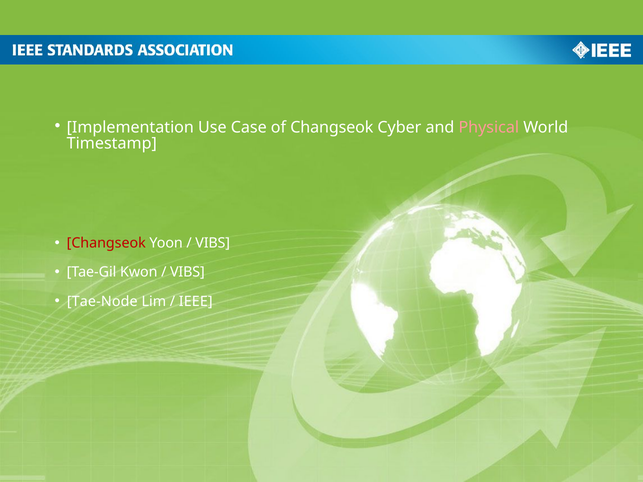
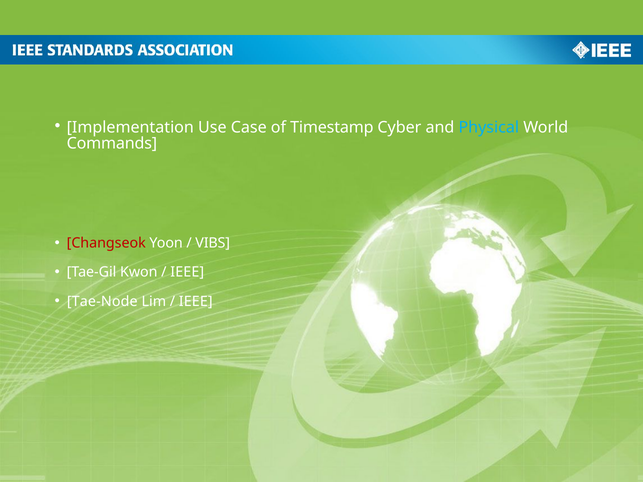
of Changseok: Changseok -> Timestamp (332, 128)
Physical colour: pink -> light blue (489, 128)
Timestamp: Timestamp -> Commands (112, 143)
VIBS: VIBS -> IEEE (187, 272)
